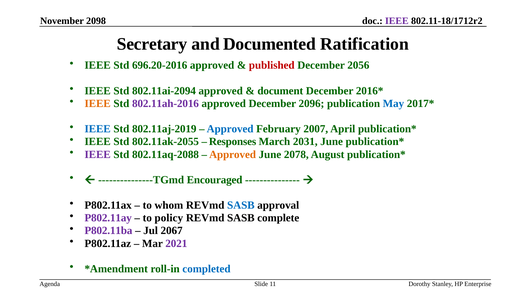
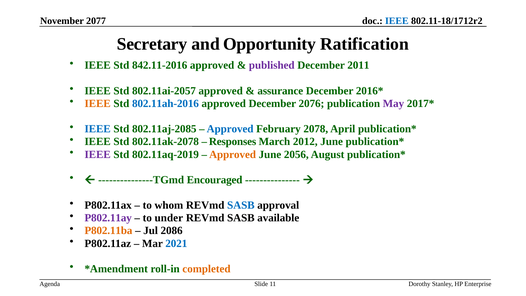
2098: 2098 -> 2077 (96, 21)
IEEE colour: purple -> blue (397, 21)
Documented: Documented -> Opportunity (270, 44)
696.20-2016: 696.20-2016 -> 842.11-2016 (160, 65)
published colour: red -> purple (272, 65)
2056: 2056 -> 2011 (358, 65)
802.11ai-2094: 802.11ai-2094 -> 802.11ai-2057 (164, 91)
document: document -> assurance (280, 91)
802.11ah-2016 colour: purple -> blue (165, 103)
2096: 2096 -> 2076 (311, 103)
May colour: blue -> purple (393, 103)
802.11aj-2019: 802.11aj-2019 -> 802.11aj-2085 (164, 129)
2007: 2007 -> 2078 (316, 129)
802.11ak-2055: 802.11ak-2055 -> 802.11ak-2078 (165, 142)
2031: 2031 -> 2012 (305, 142)
802.11aq-2088: 802.11aq-2088 -> 802.11aq-2019 (165, 154)
2078: 2078 -> 2056 (296, 154)
policy: policy -> under (169, 218)
complete: complete -> available (278, 218)
P802.11ba colour: purple -> orange (108, 231)
2067: 2067 -> 2086 (172, 231)
2021 colour: purple -> blue (176, 243)
completed colour: blue -> orange (206, 269)
